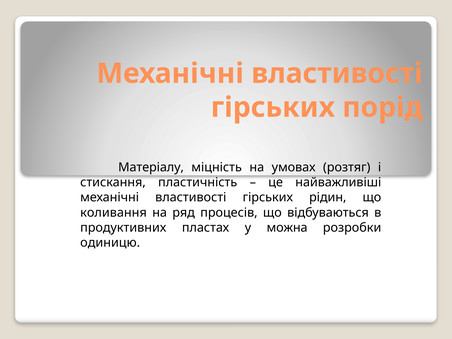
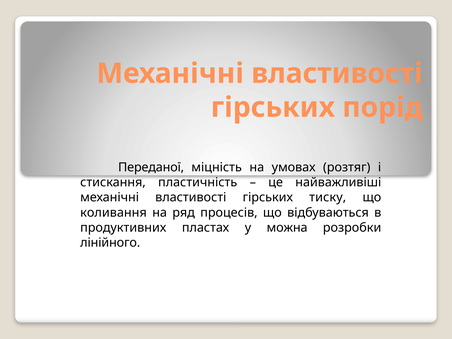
Матеріалу: Матеріалу -> Переданої (151, 167)
рідин: рідин -> тиску (328, 197)
одиницю: одиницю -> лінійного (110, 243)
